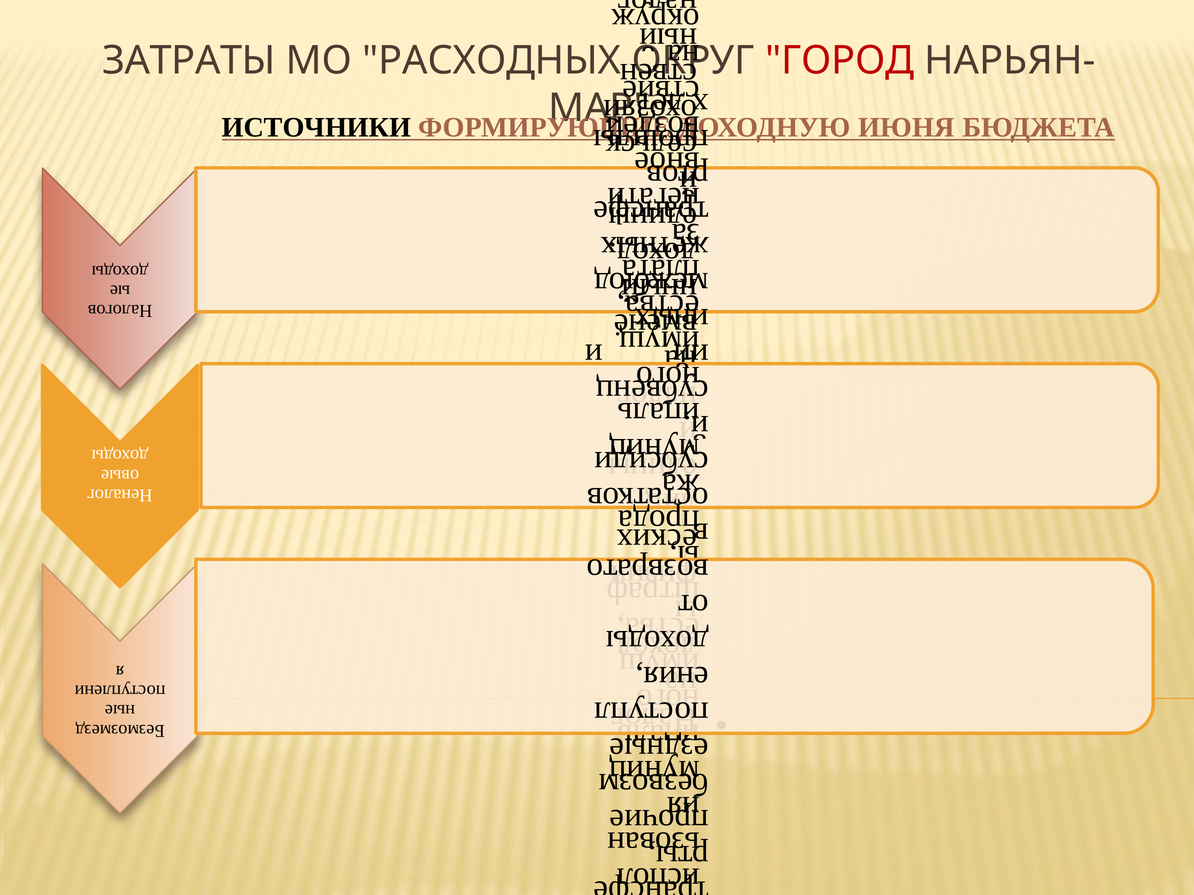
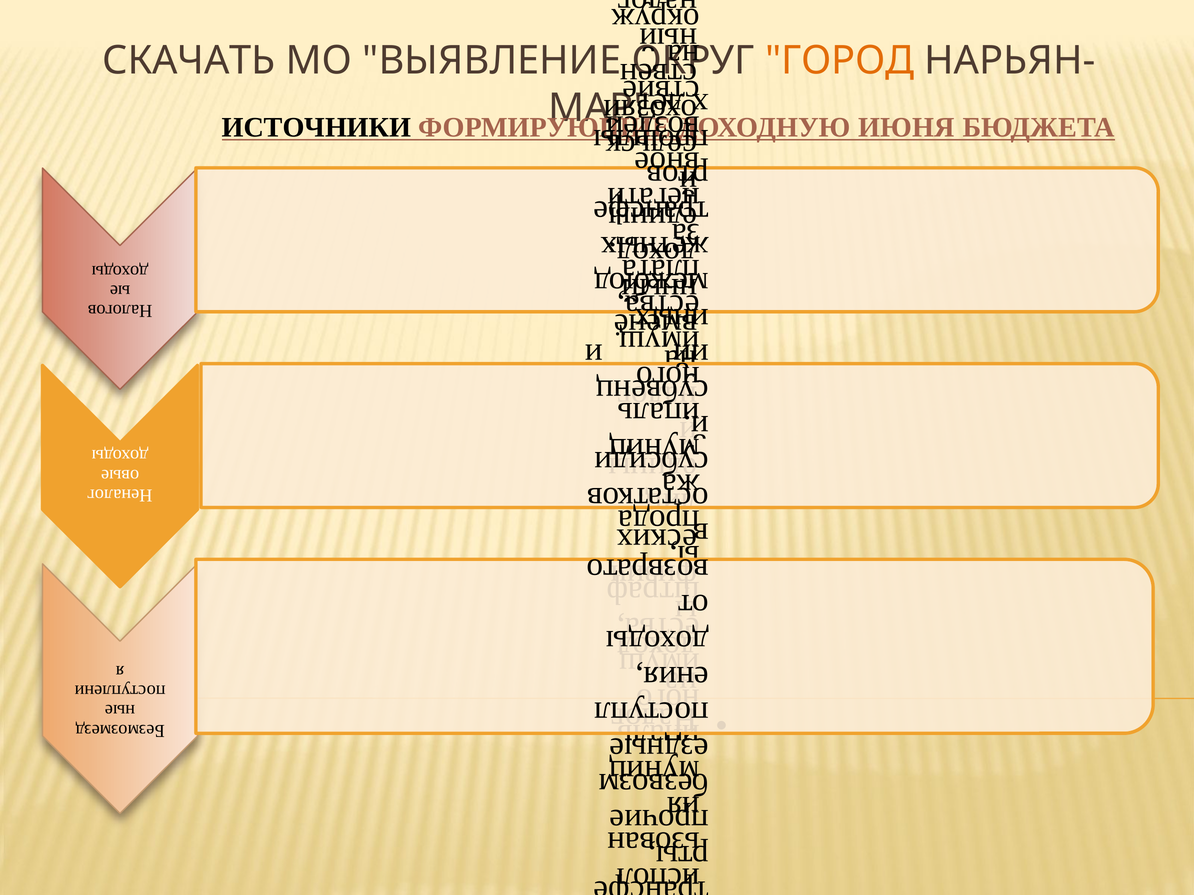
ЗАТРАТЫ: ЗАТРАТЫ -> СКАЧАТЬ (189, 61)
РАСХОДНЫХ: РАСХОДНЫХ -> ВЫЯВЛЕНИЕ (492, 61)
ГОРОД colour: red -> orange (840, 61)
